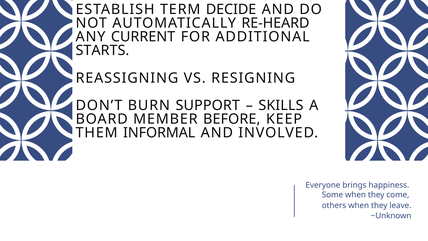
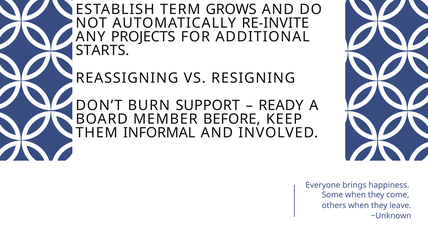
DECIDE: DECIDE -> GROWS (231, 9)
RE-HEARD: RE-HEARD -> RE-INVITE (275, 23)
CURRENT: CURRENT -> PROJECTS (143, 37)
SKILLS: SKILLS -> READY (281, 105)
